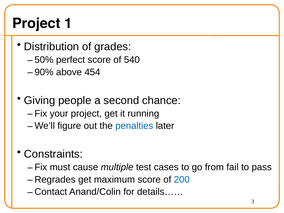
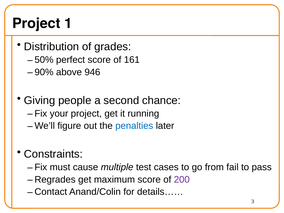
540: 540 -> 161 (132, 60)
454: 454 -> 946 (92, 72)
200 colour: blue -> purple (182, 179)
